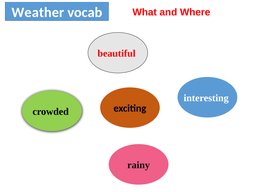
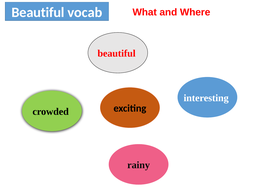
Weather: Weather -> Beautiful (38, 12)
